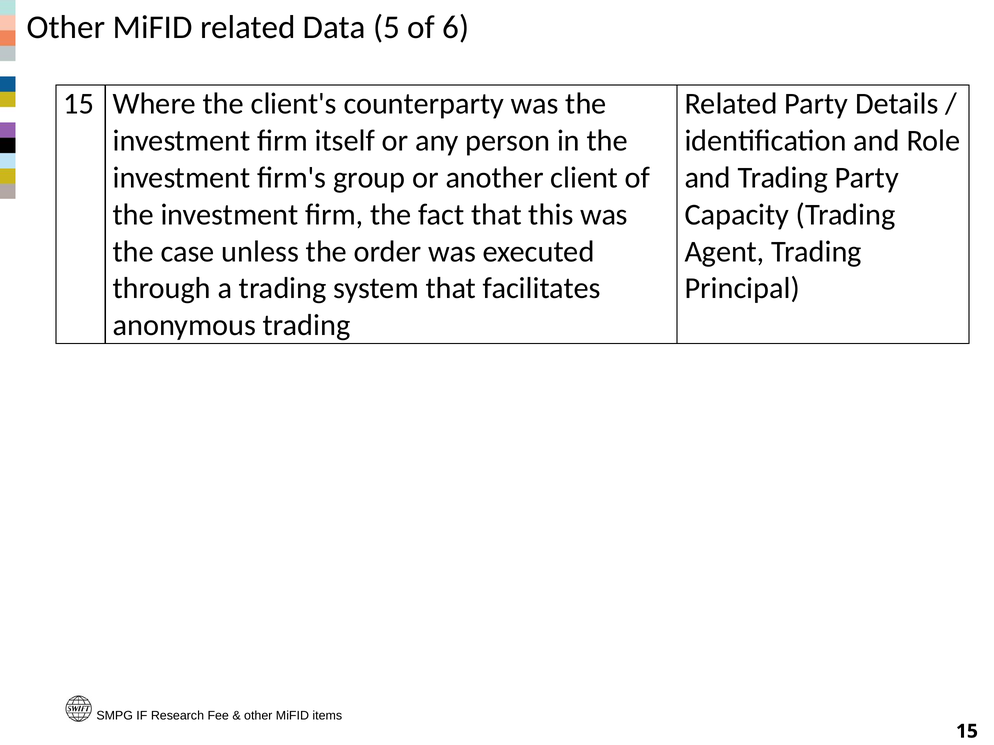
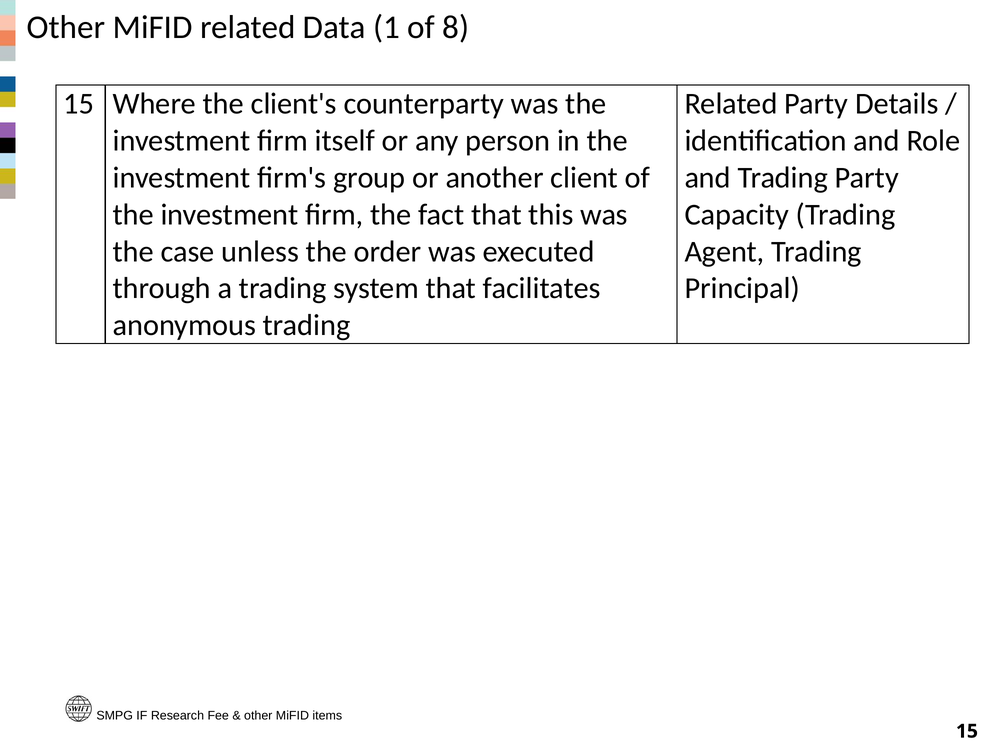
5: 5 -> 1 (386, 27)
6: 6 -> 8 (456, 27)
